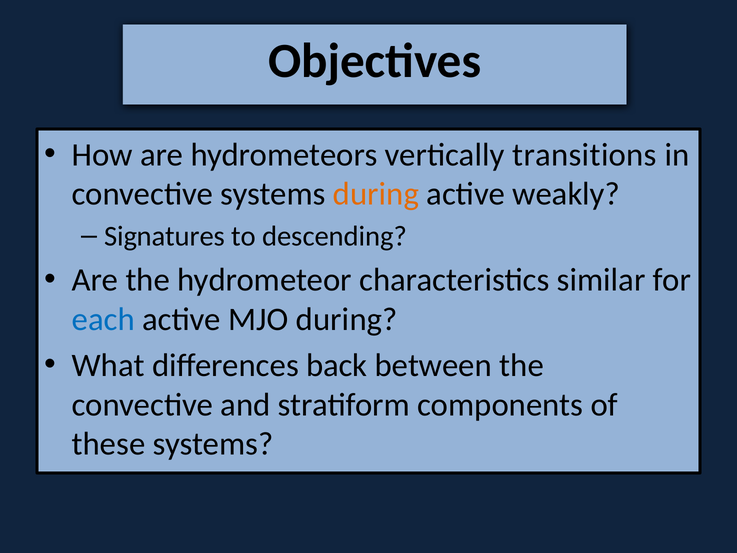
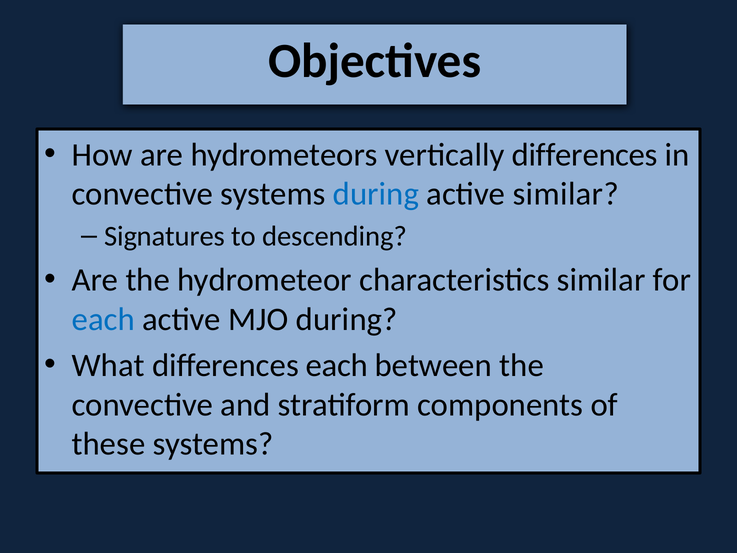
vertically transitions: transitions -> differences (585, 155)
during colour: orange -> blue (376, 194)
active weakly: weakly -> similar (566, 194)
differences back: back -> each (337, 365)
